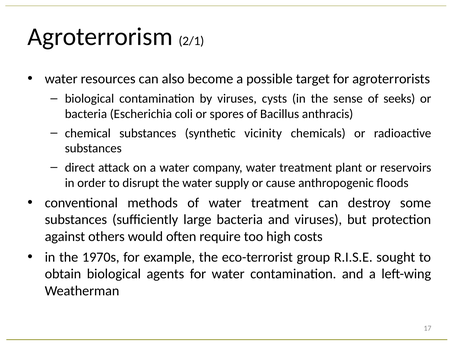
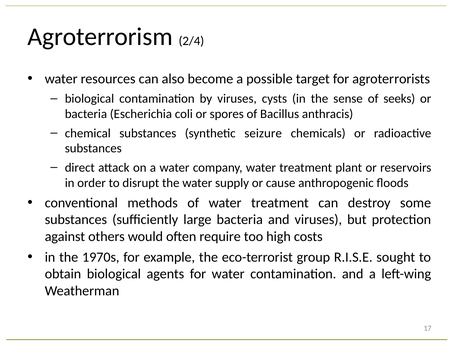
2/1: 2/1 -> 2/4 (191, 41)
vicinity: vicinity -> seizure (263, 133)
